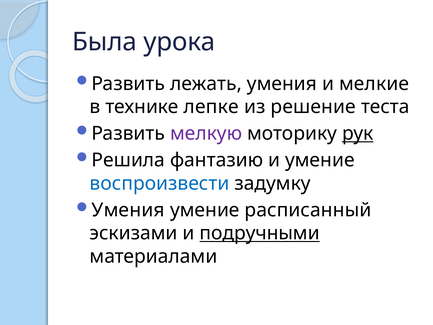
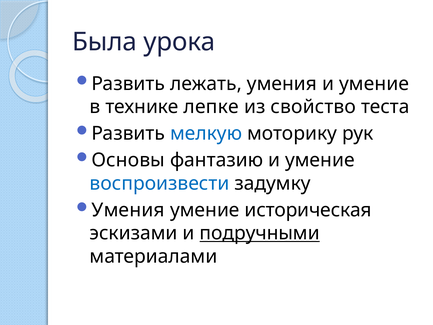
умения и мелкие: мелкие -> умение (374, 84)
решение: решение -> свойство (313, 107)
мелкую colour: purple -> blue (206, 133)
рук underline: present -> none (358, 133)
Решила: Решила -> Основы (128, 160)
расписанный: расписанный -> историческая (308, 210)
